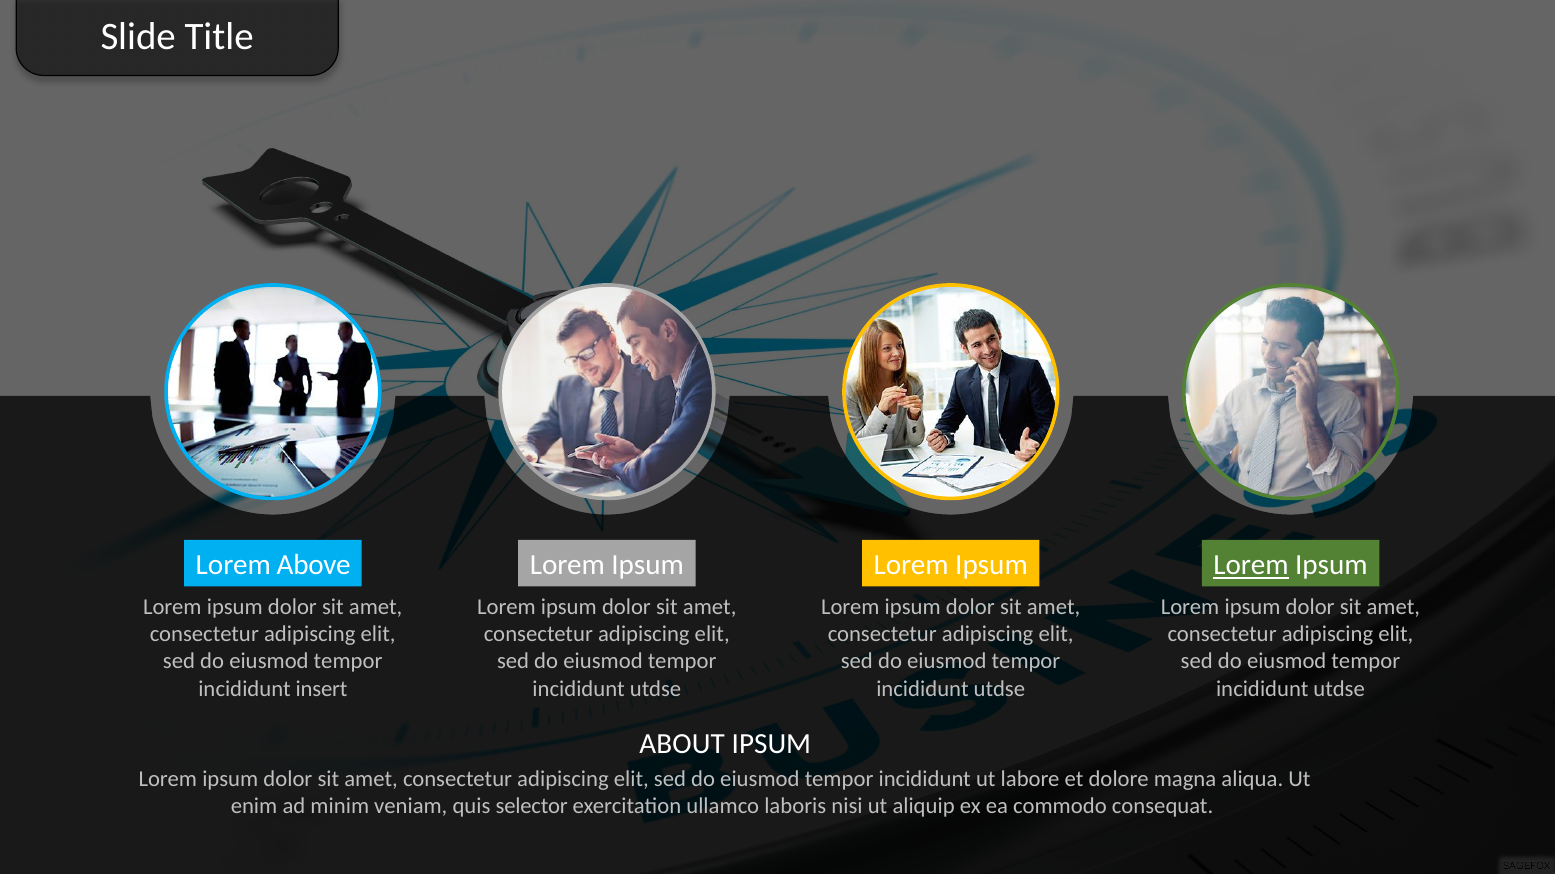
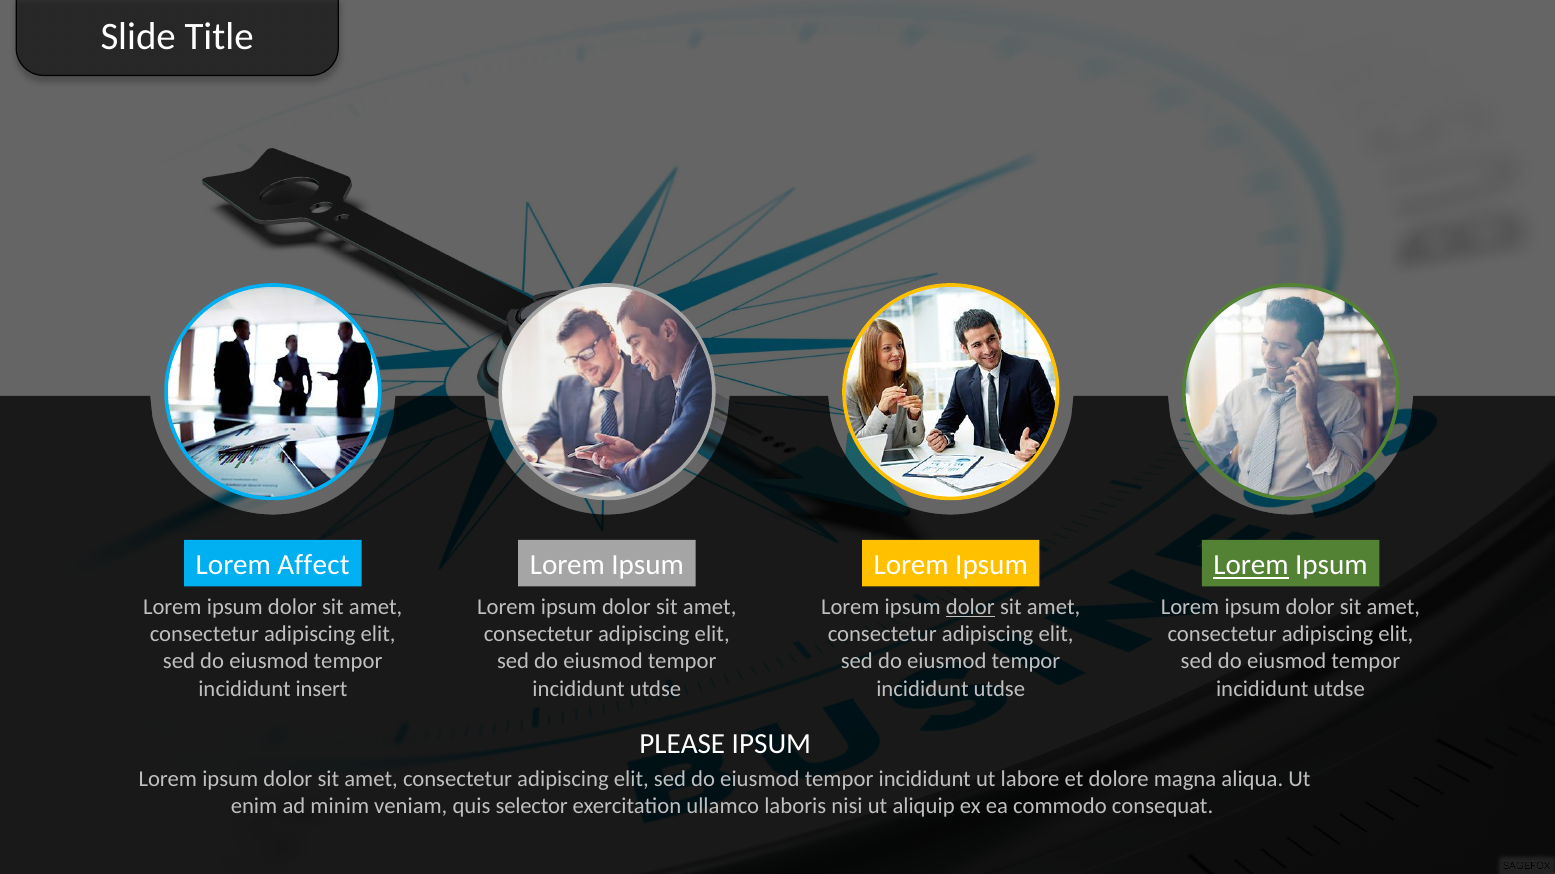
Above: Above -> Affect (313, 566)
dolor underline: none -> present (970, 607)
ABOUT: ABOUT -> PLEASE (682, 745)
